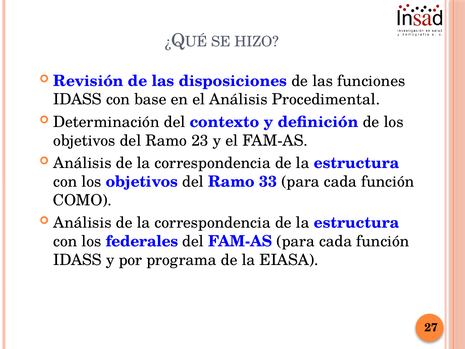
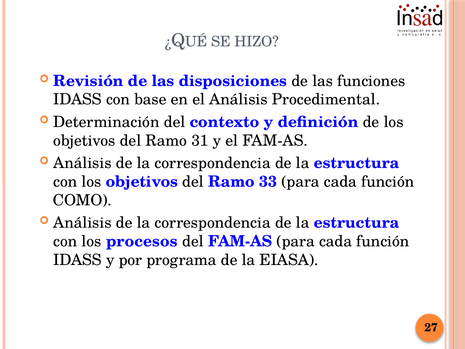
23: 23 -> 31 (200, 141)
federales: federales -> procesos (142, 241)
